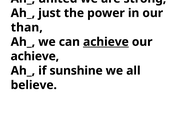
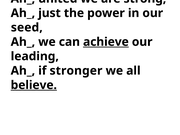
than: than -> seed (27, 27)
achieve: achieve -> leading (35, 56)
sunshine: sunshine -> stronger (76, 71)
believe underline: none -> present (34, 85)
